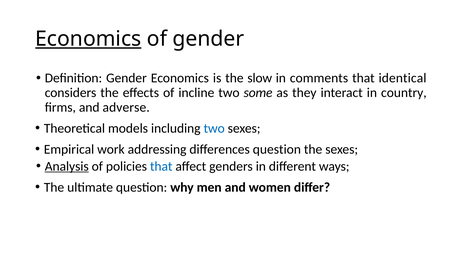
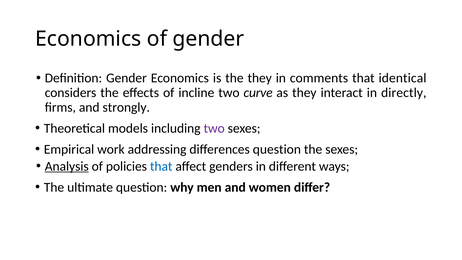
Economics underline: present -> none (88, 39)
the slow: slow -> they (260, 78)
some: some -> curve (258, 93)
country: country -> directly (404, 93)
adverse: adverse -> strongly (126, 107)
two colour: blue -> purple (214, 128)
